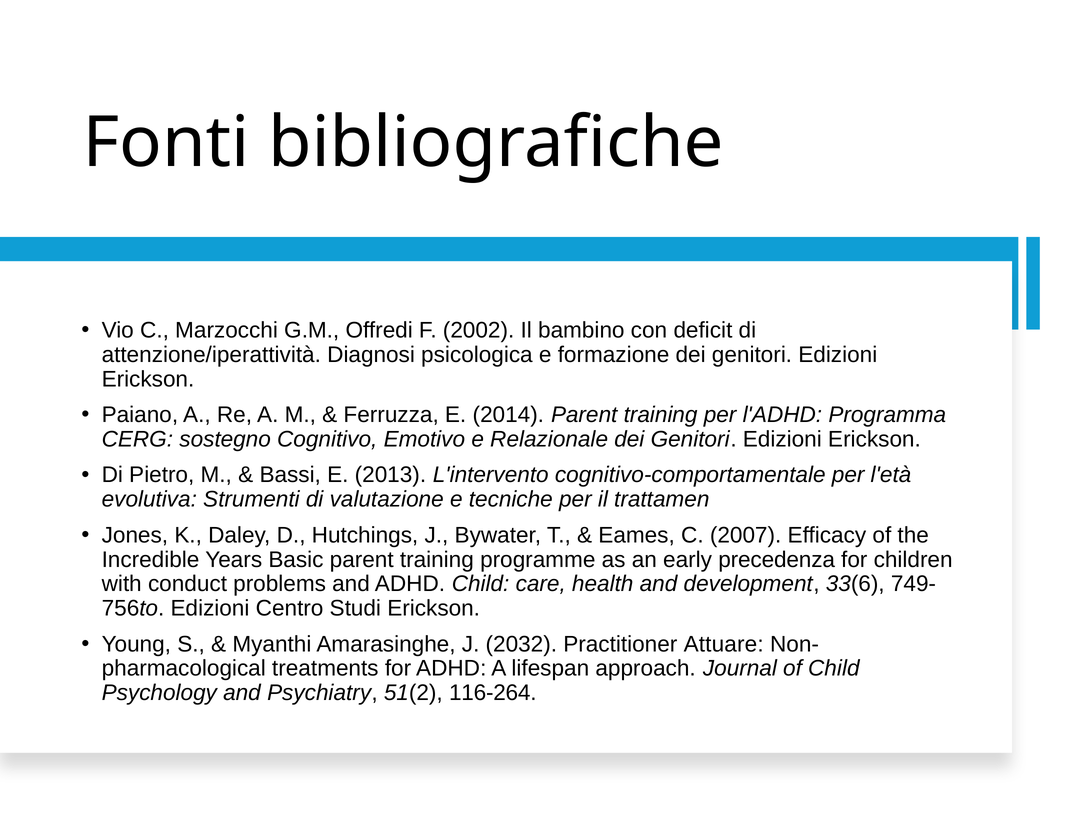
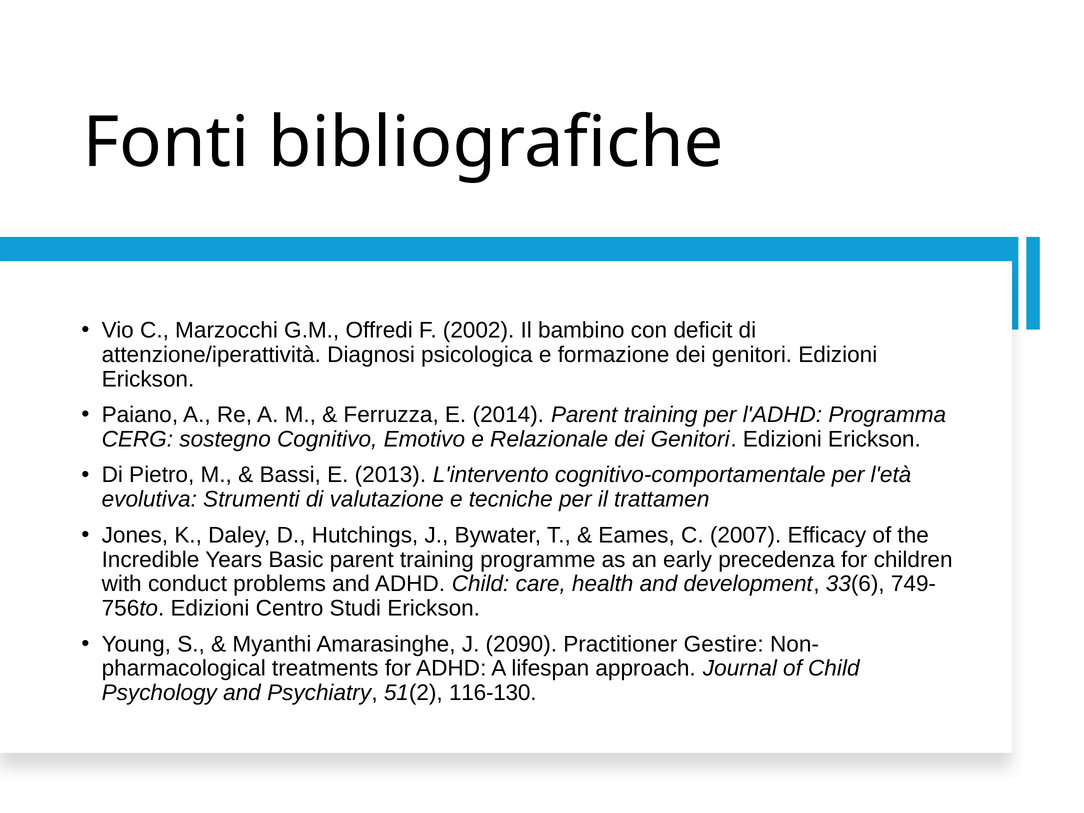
2032: 2032 -> 2090 (521, 644)
Attuare: Attuare -> Gestire (724, 644)
116-264: 116-264 -> 116-130 (493, 693)
